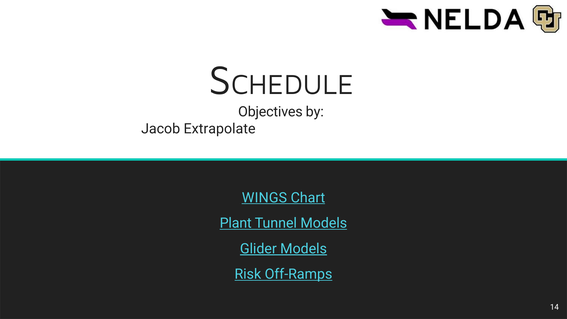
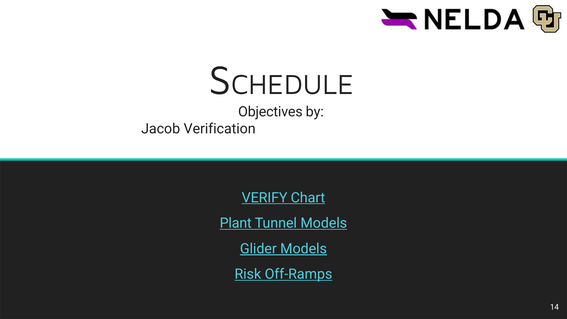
Extrapolate: Extrapolate -> Verification (220, 129)
WINGS: WINGS -> VERIFY (265, 198)
